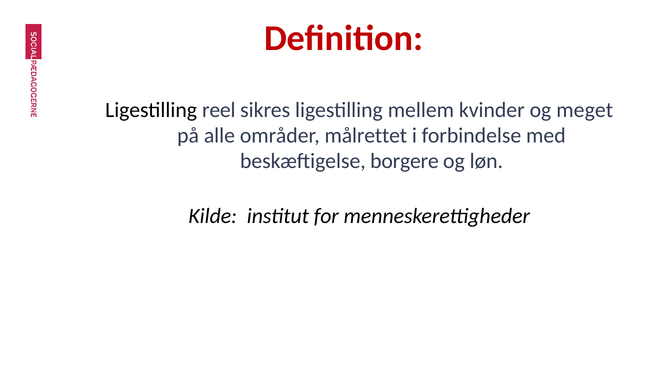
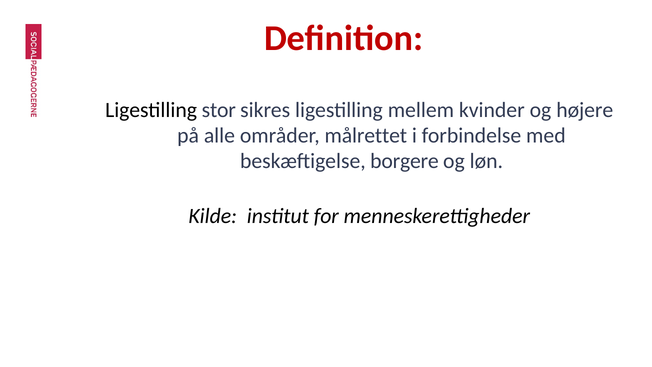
reel: reel -> stor (219, 110)
meget: meget -> højere (585, 110)
